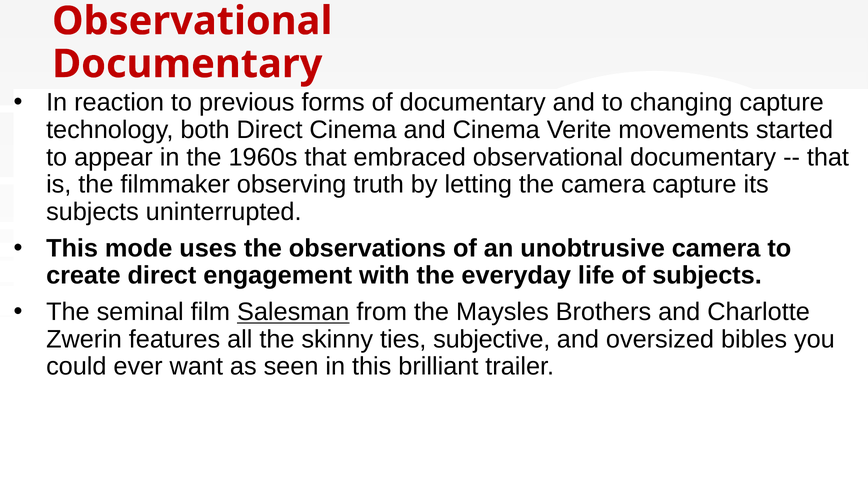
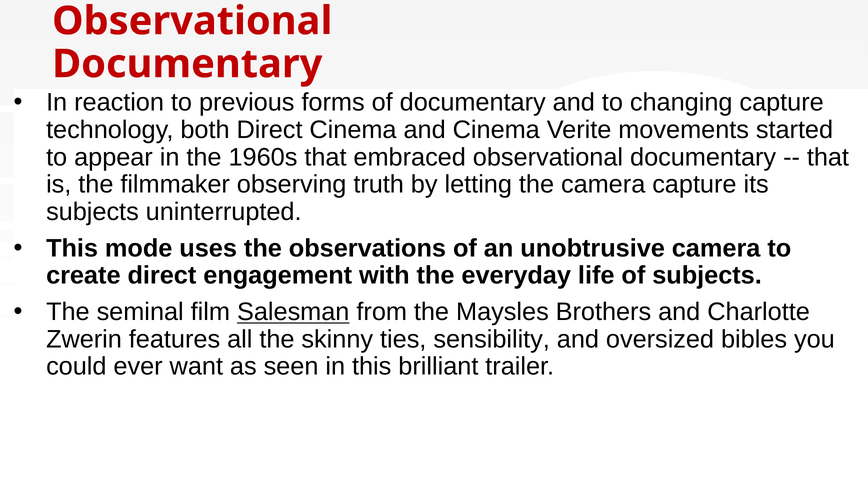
subjective: subjective -> sensibility (492, 339)
